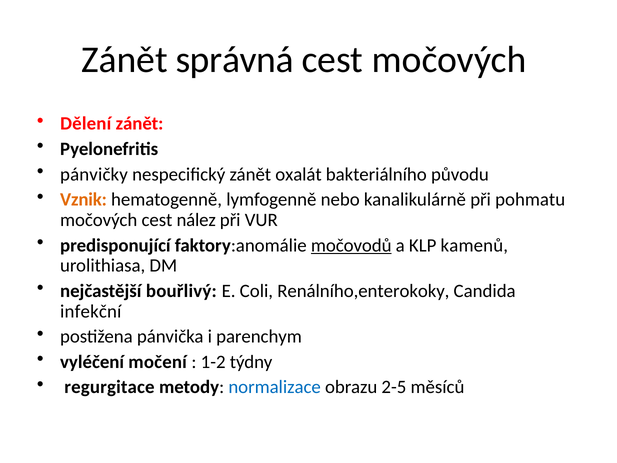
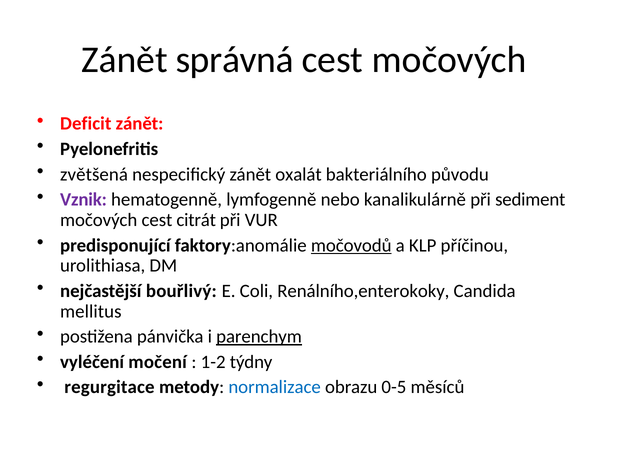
Dělení: Dělení -> Deficit (86, 124)
pánvičky: pánvičky -> zvětšená (94, 174)
Vznik colour: orange -> purple (83, 200)
pohmatu: pohmatu -> sediment (530, 200)
nález: nález -> citrát (196, 220)
kamenů: kamenů -> příčinou (474, 245)
infekční: infekční -> mellitus (91, 311)
parenchym underline: none -> present (259, 336)
2-5: 2-5 -> 0-5 (394, 387)
